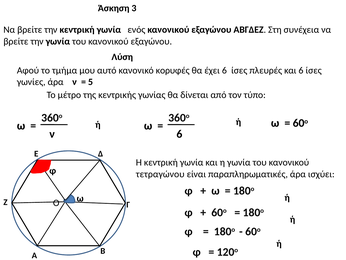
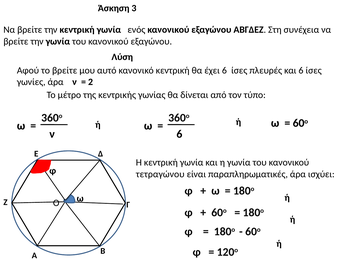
το τμήμα: τμήμα -> βρείτε (65, 70)
κανονικό κορυφές: κορυφές -> κεντρική (173, 70)
5: 5 -> 2 (91, 82)
